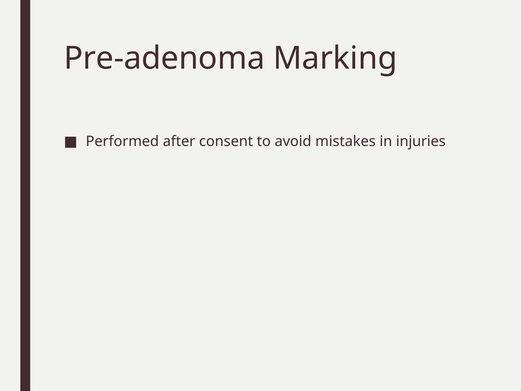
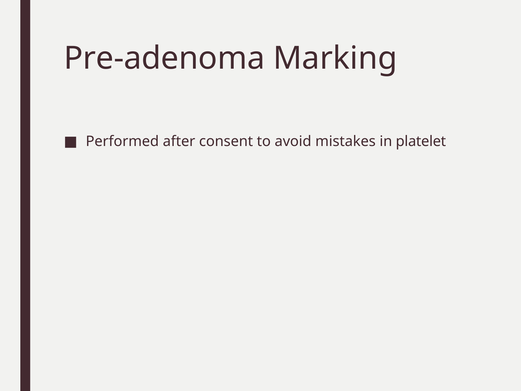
injuries: injuries -> platelet (421, 141)
